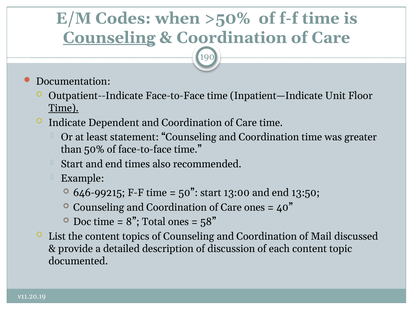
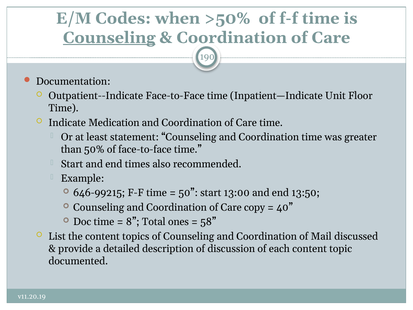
Time underline: present -> none (64, 108)
Dependent: Dependent -> Medication (114, 123)
Care ones: ones -> copy (255, 207)
